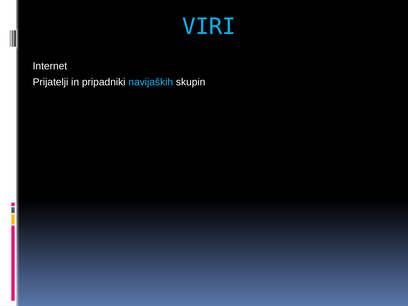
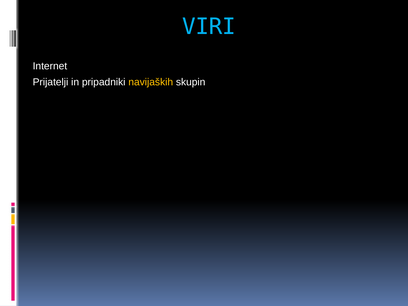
navijaških colour: light blue -> yellow (151, 82)
